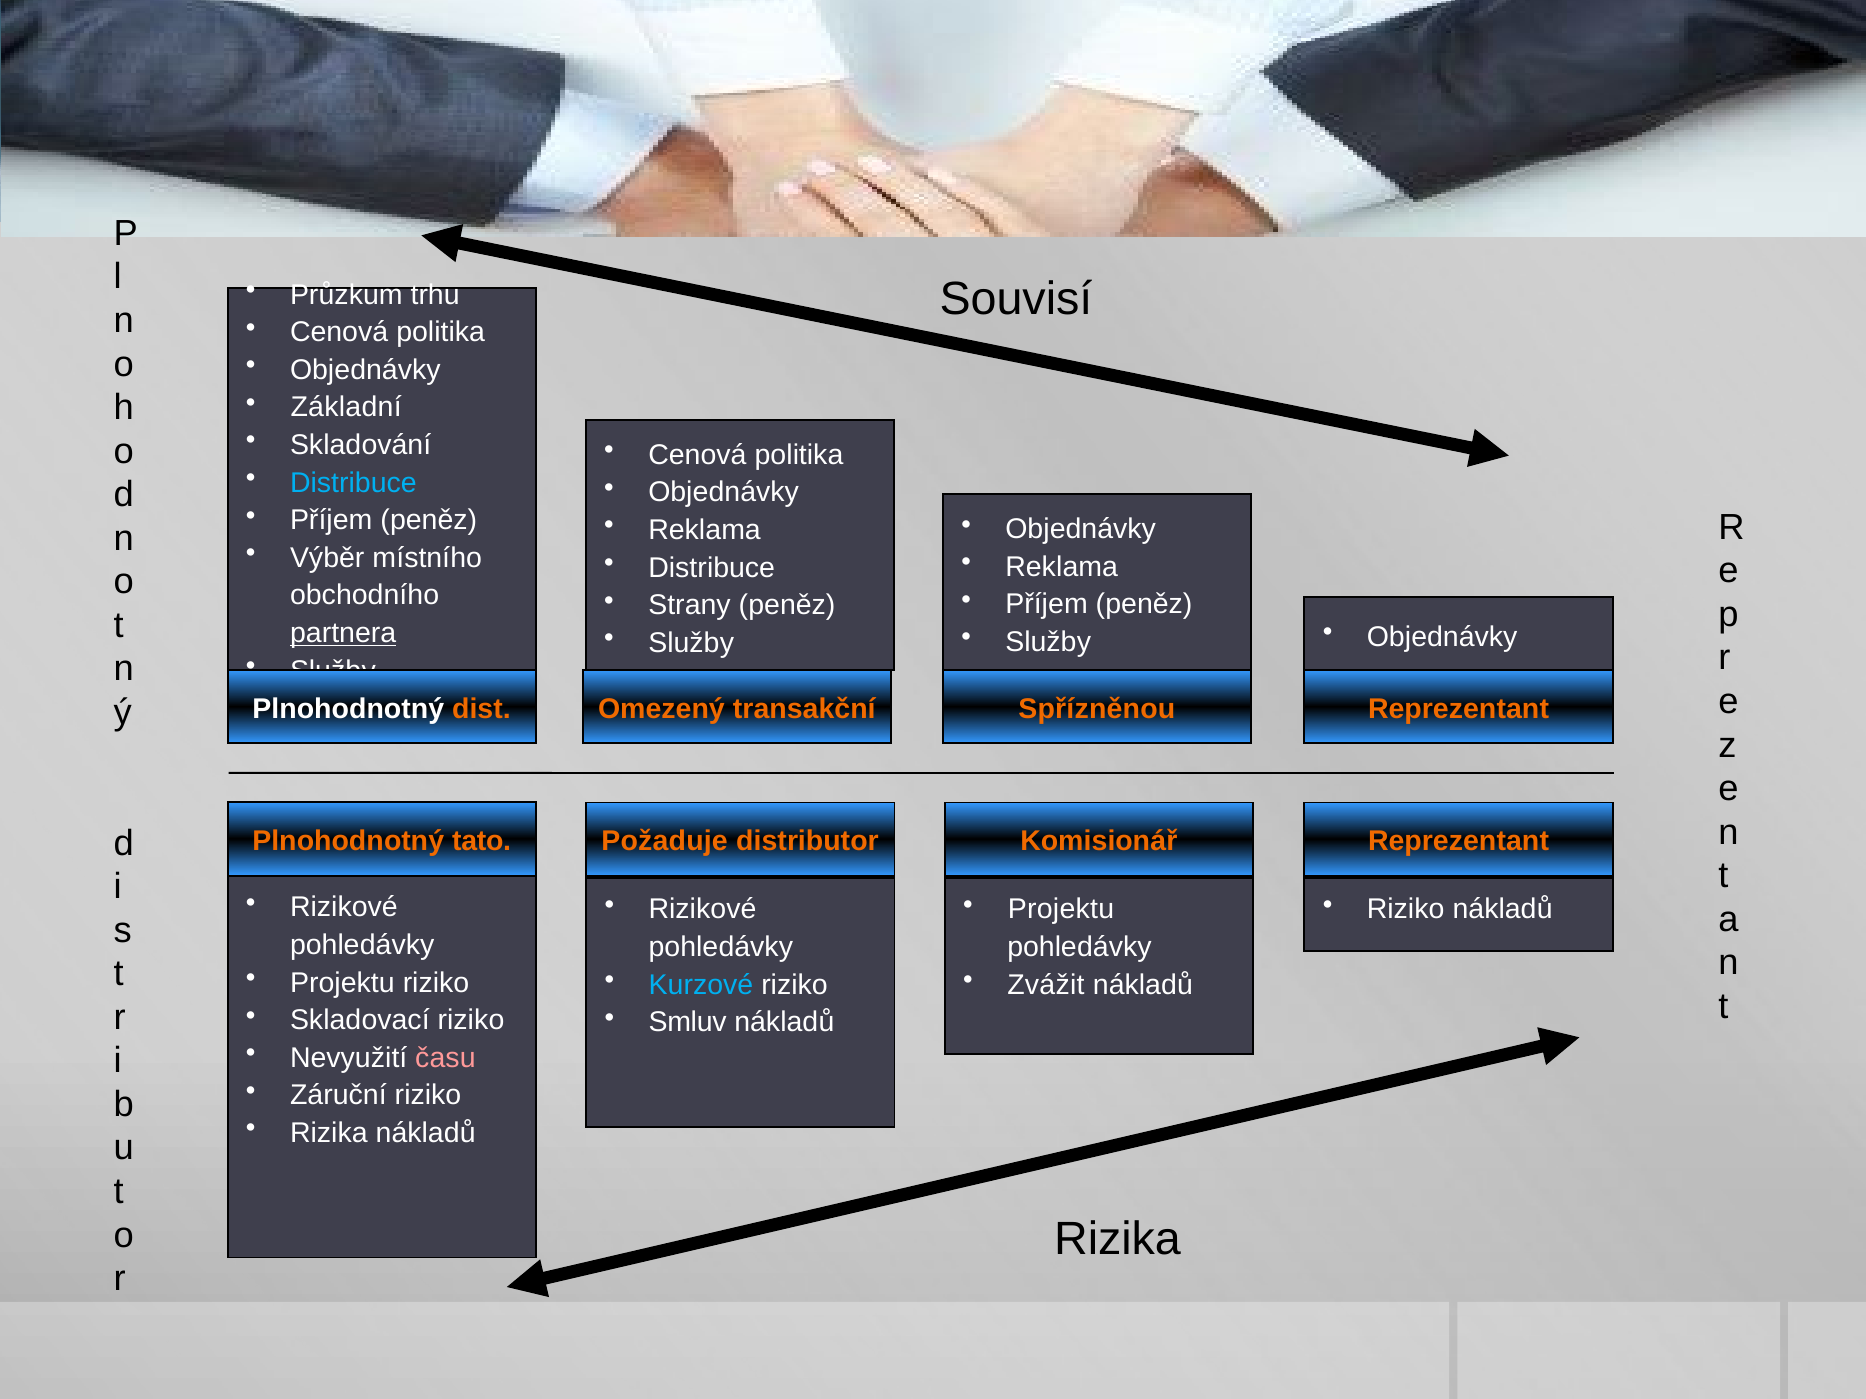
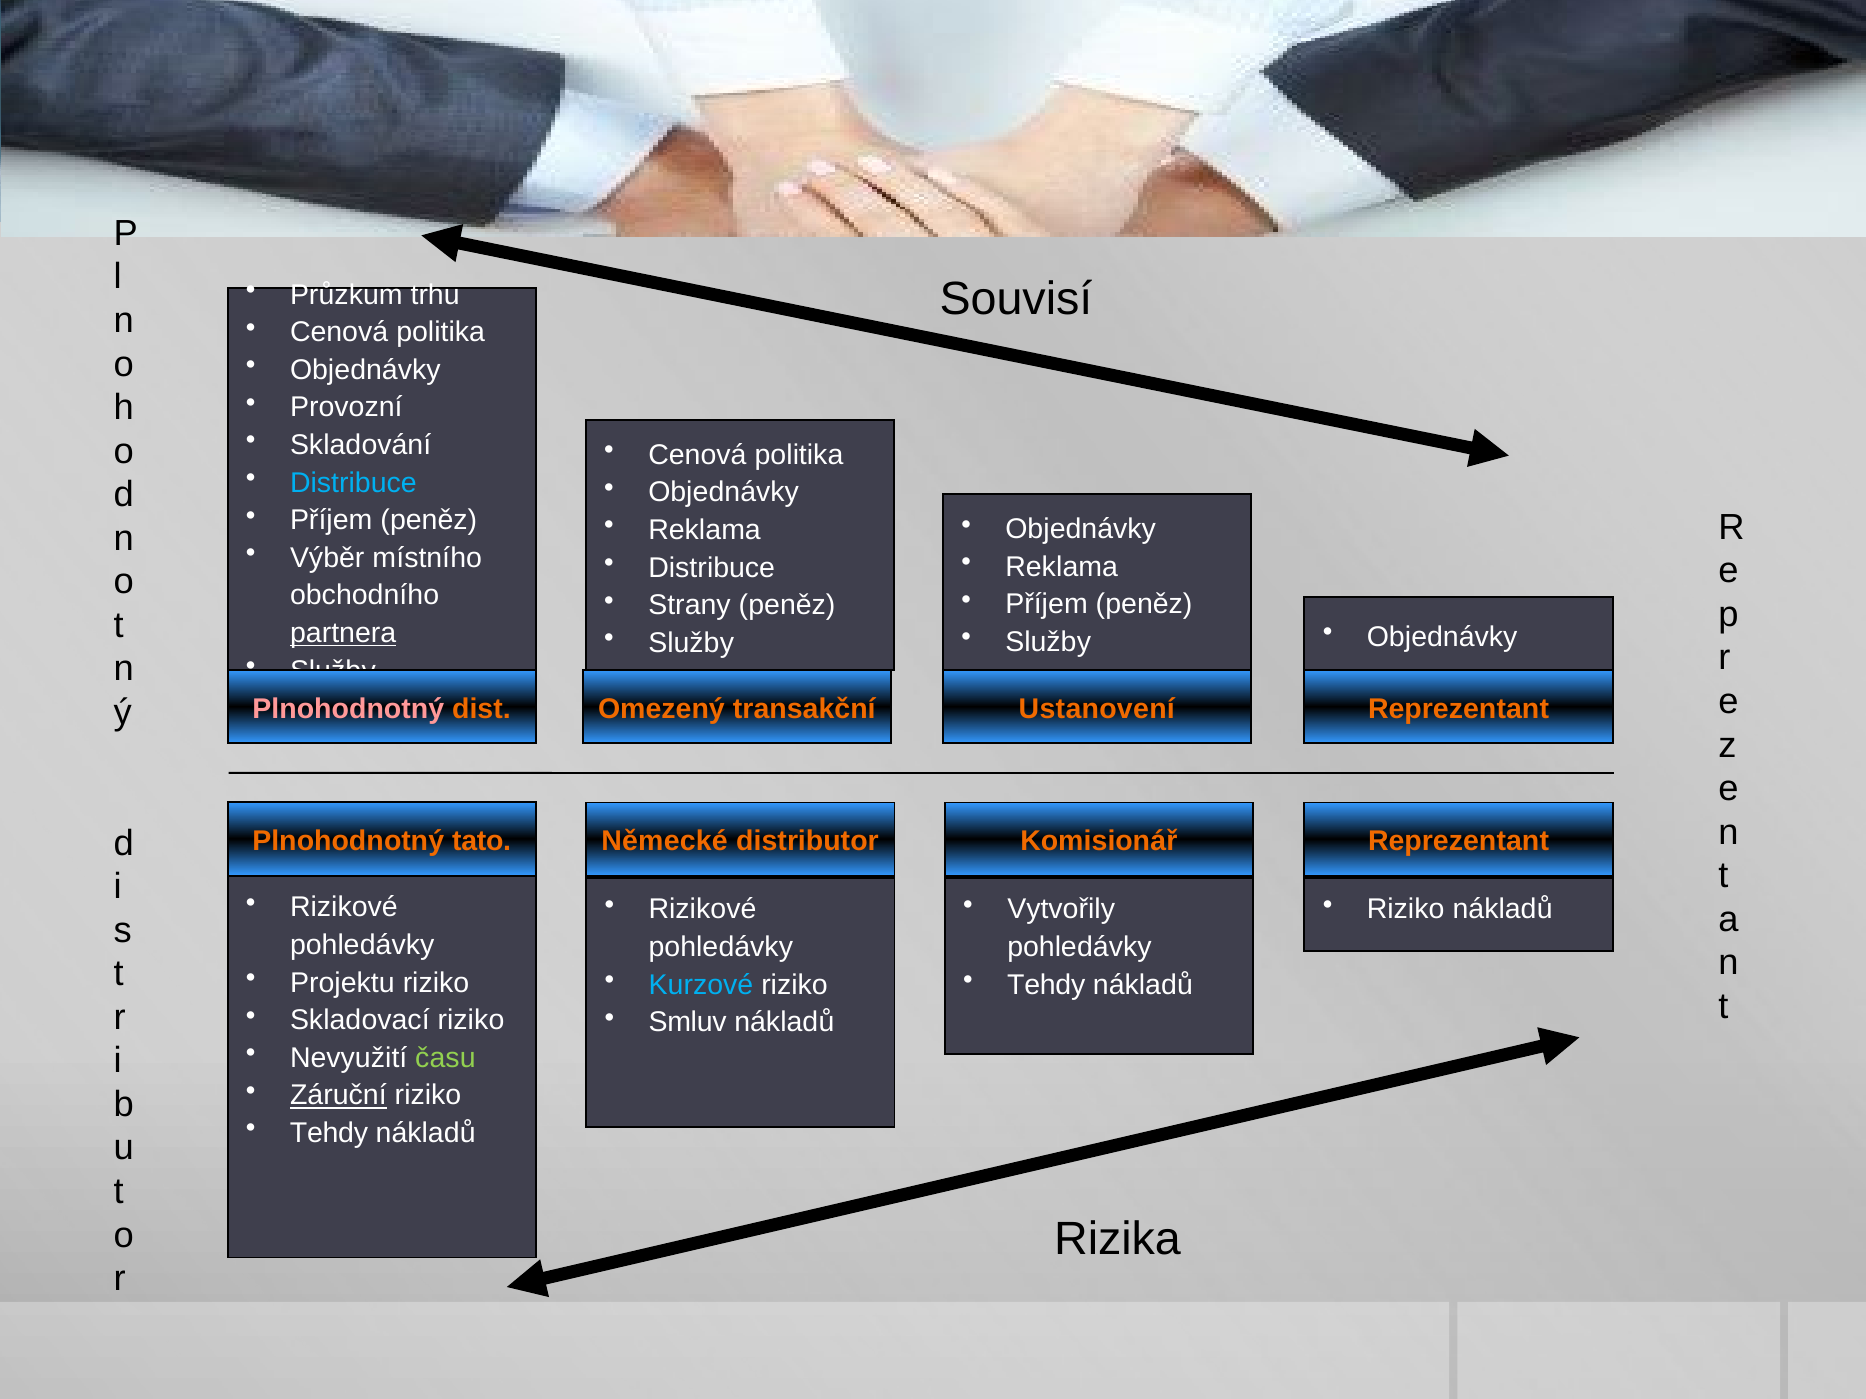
Základní: Základní -> Provozní (346, 408)
Plnohodnotný colour: white -> pink (348, 709)
Spřízněnou: Spřízněnou -> Ustanovení (1097, 709)
Požaduje: Požaduje -> Německé (665, 841)
Projektu: Projektu -> Vytvořily (1061, 910)
Zvážit: Zvážit -> Tehdy (1046, 985)
času colour: pink -> light green (445, 1058)
Záruční underline: none -> present (338, 1096)
Rizika: Rizika -> Tehdy (329, 1133)
